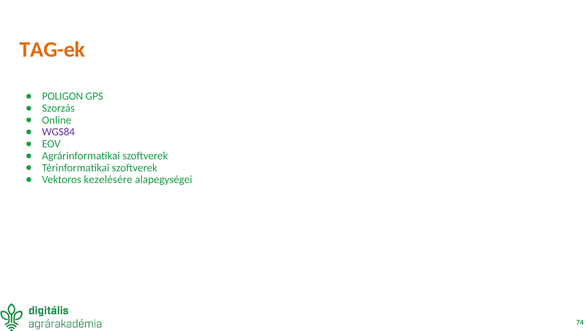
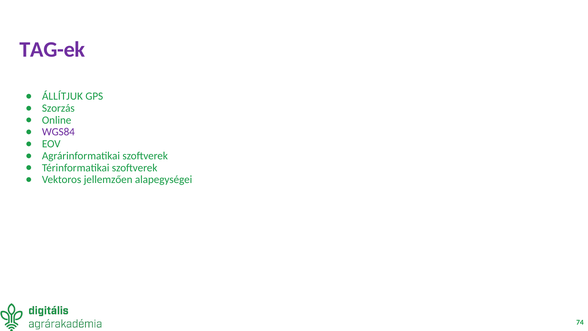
TAG-ek colour: orange -> purple (52, 49)
POLIGON: POLIGON -> ÁLLÍTJUK (62, 96)
kezelésére: kezelésére -> jellemzően (108, 180)
